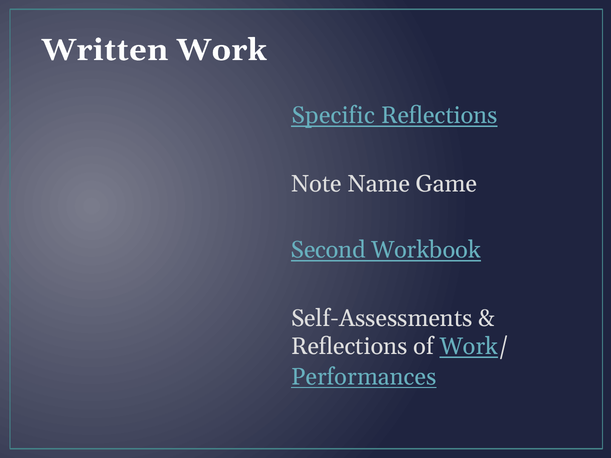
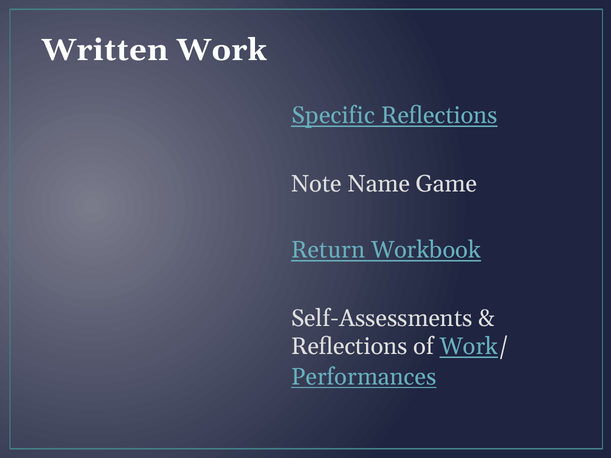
Second: Second -> Return (328, 250)
